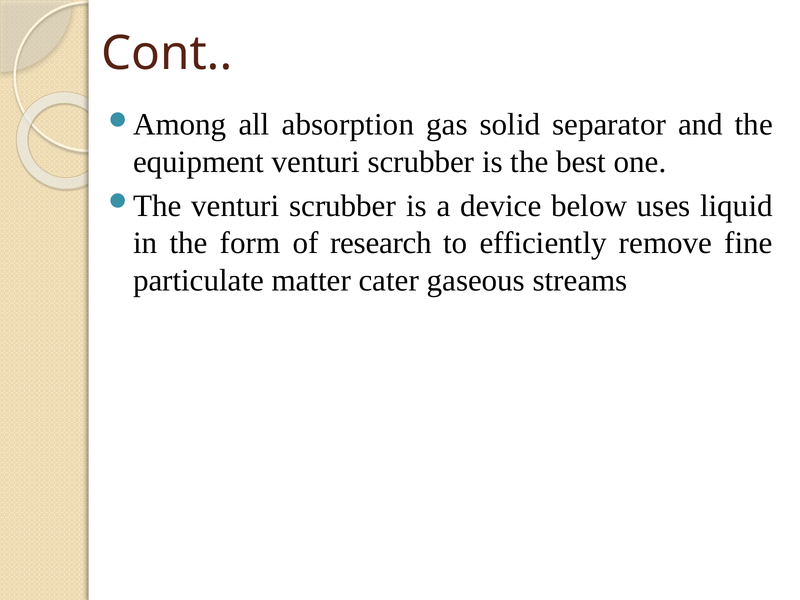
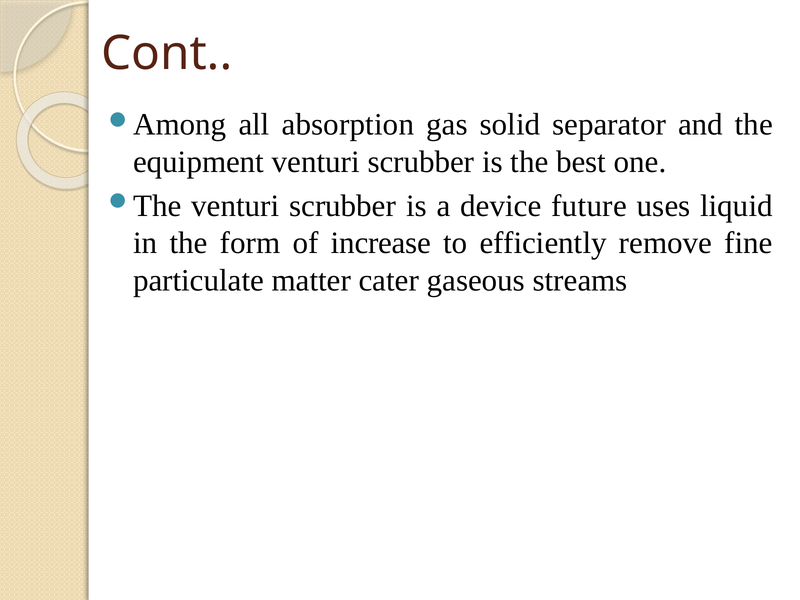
below: below -> future (589, 206)
research: research -> increase (381, 243)
